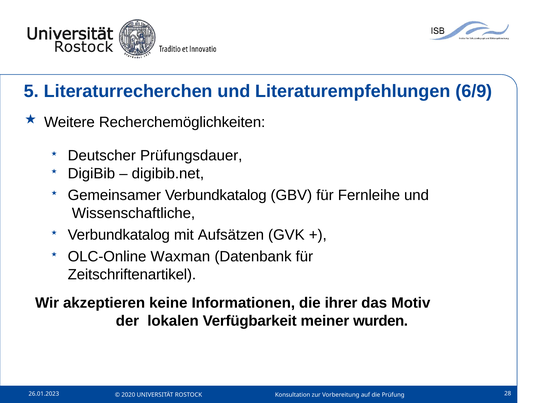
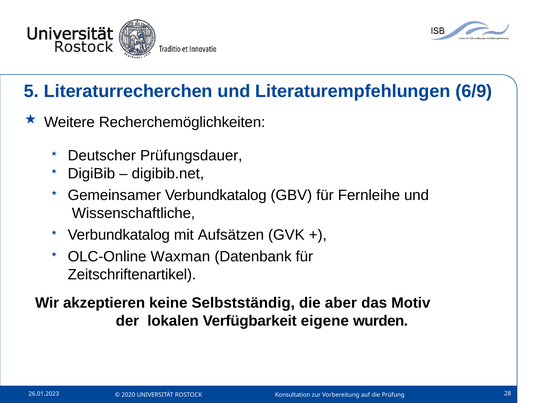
Informationen: Informationen -> Selbstständig (243, 303)
ihrer: ihrer -> aber (341, 303)
meiner: meiner -> eigene (325, 321)
